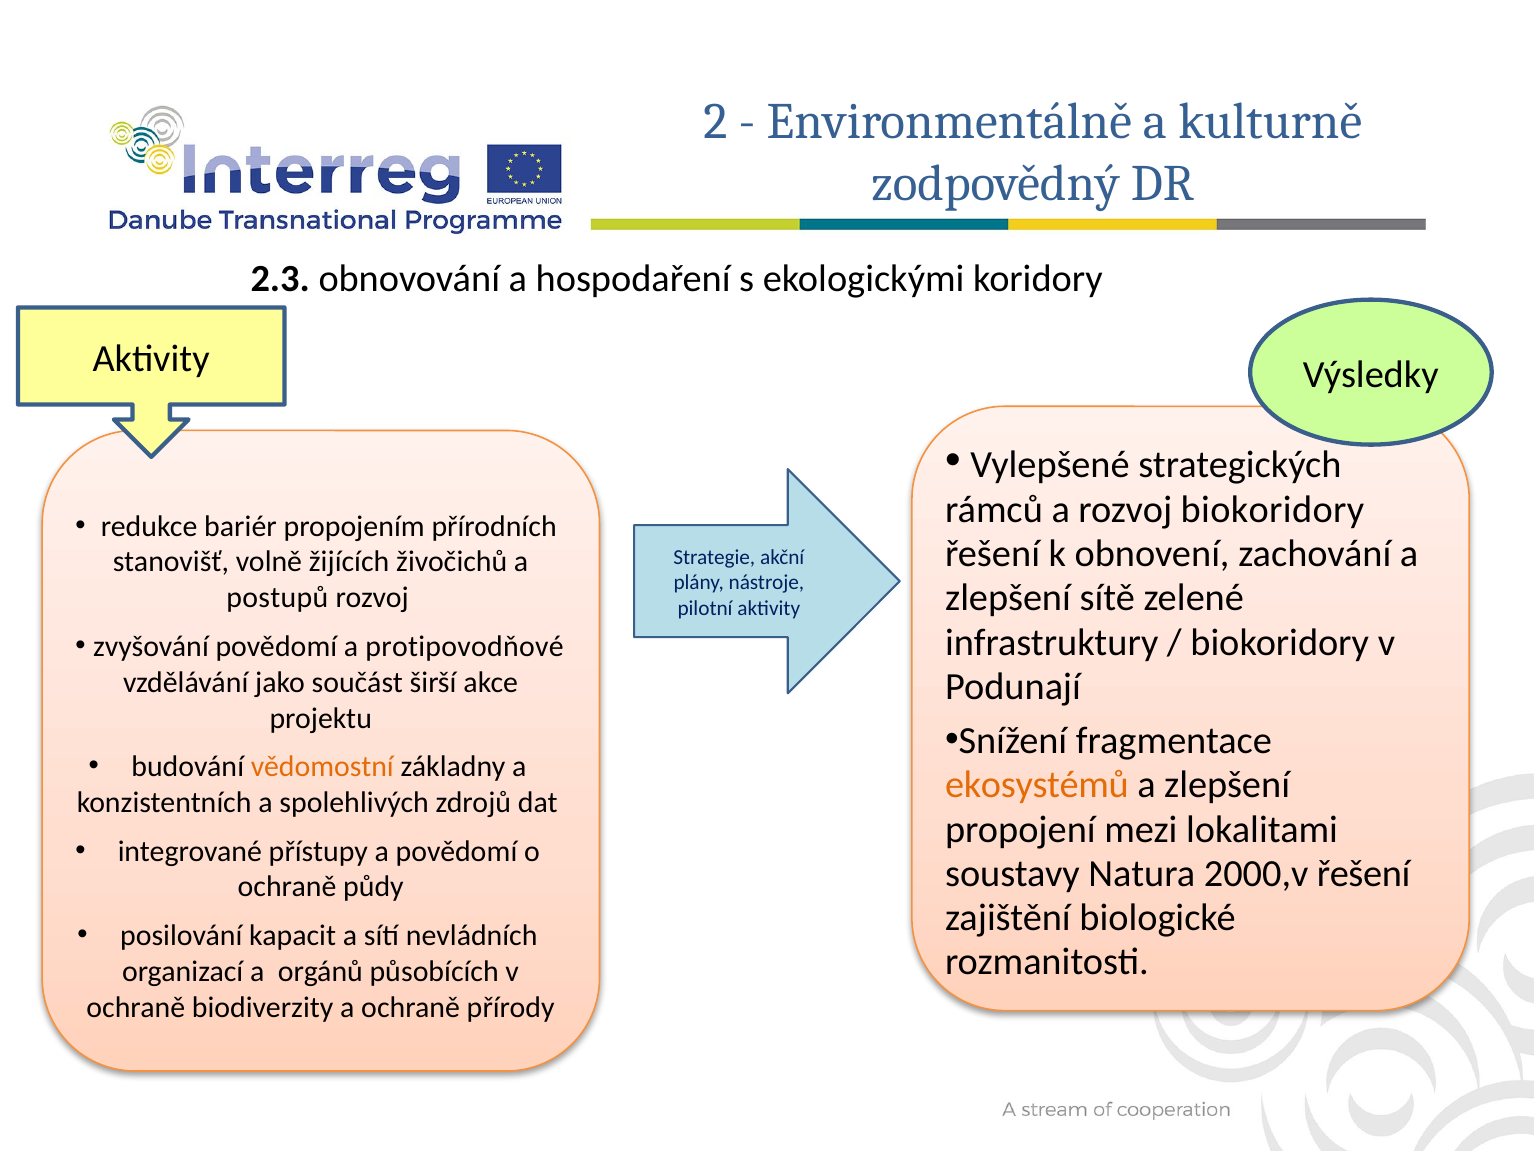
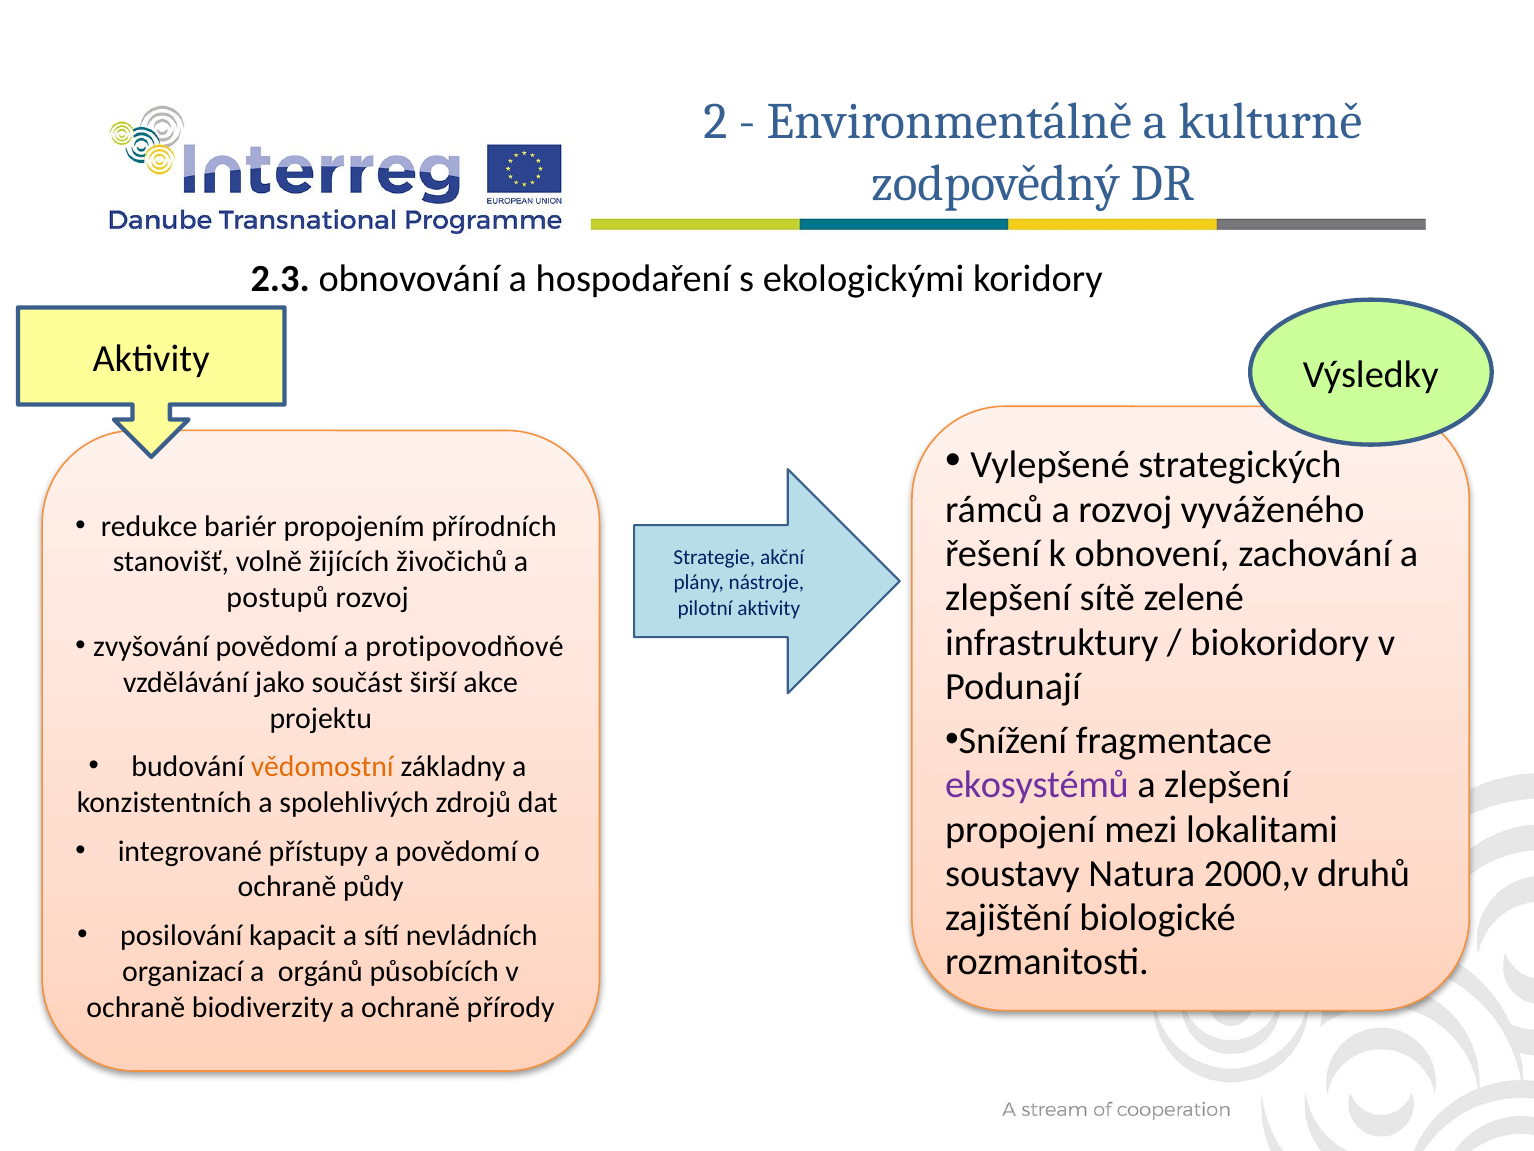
rozvoj biokoridory: biokoridory -> vyváženého (1273, 510)
ekosystémů colour: orange -> purple (1037, 785)
2000,v řešení: řešení -> druhů (1364, 873)
